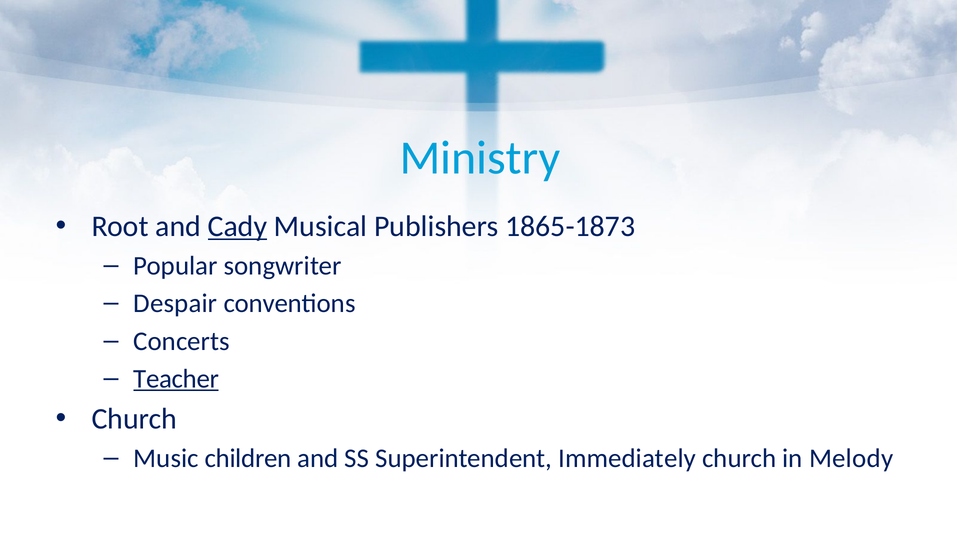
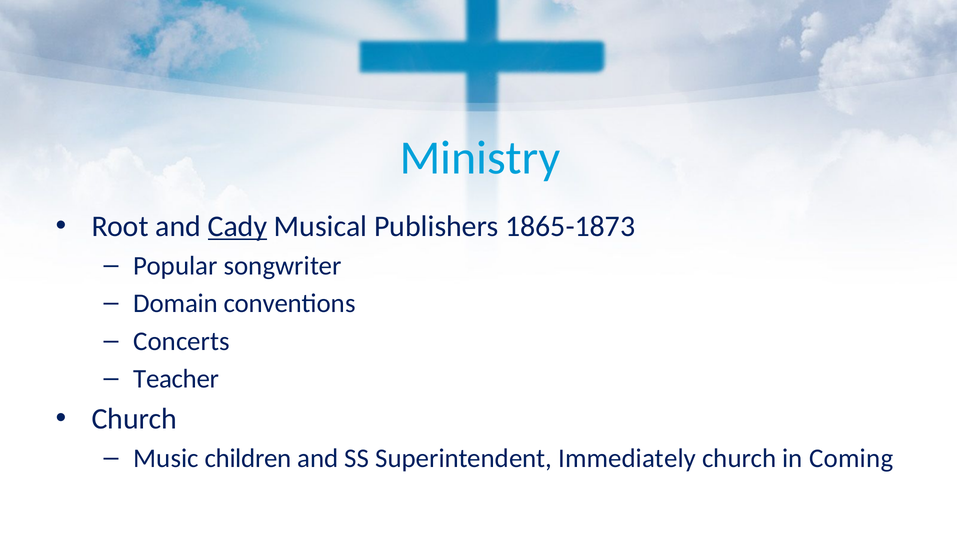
Despair: Despair -> Domain (176, 304)
Teacher underline: present -> none (176, 379)
Melody: Melody -> Coming (851, 459)
